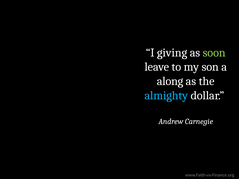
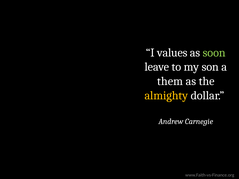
giving: giving -> values (172, 53)
along: along -> them (170, 81)
almighty colour: light blue -> yellow (166, 96)
